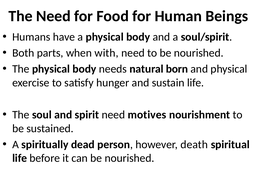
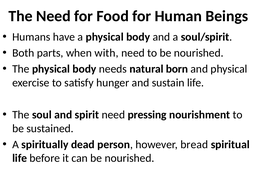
motives: motives -> pressing (147, 115)
death: death -> bread (194, 144)
